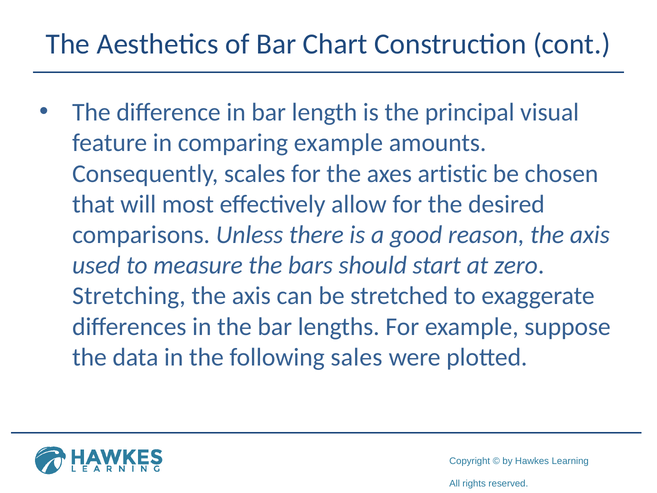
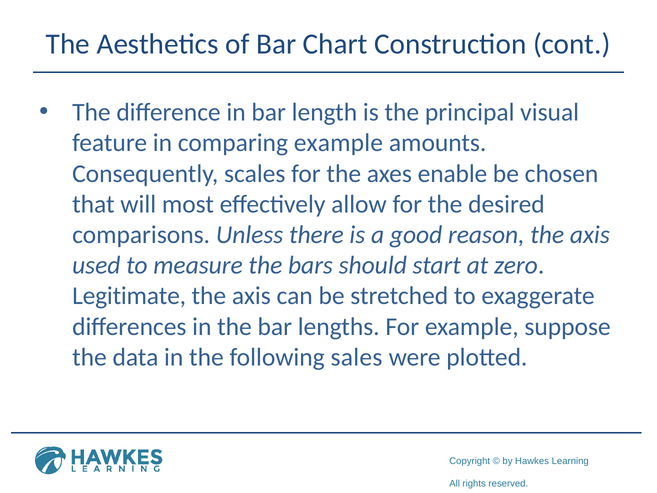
artistic: artistic -> enable (452, 173)
Stretching: Stretching -> Legitimate (129, 296)
